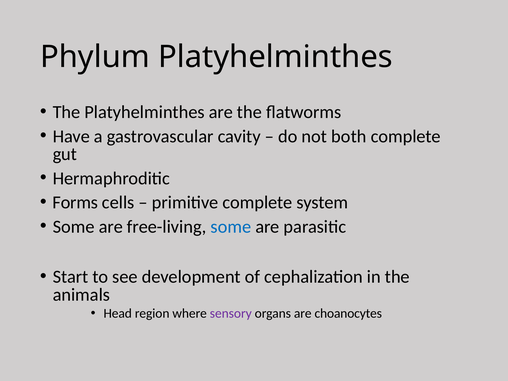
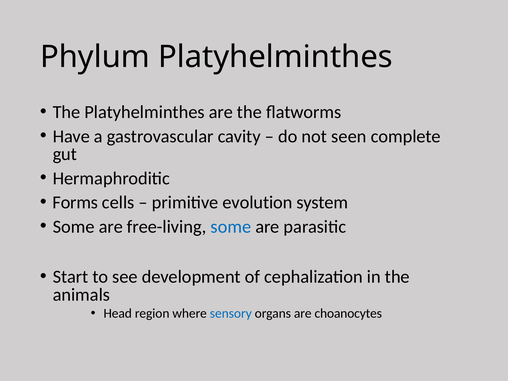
both: both -> seen (349, 136)
primitive complete: complete -> evolution (258, 202)
sensory colour: purple -> blue (231, 314)
